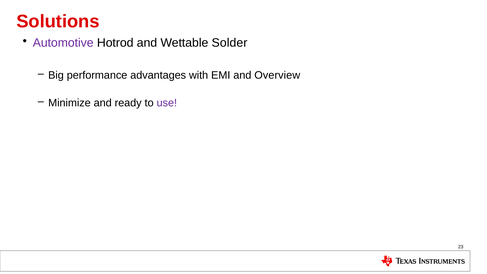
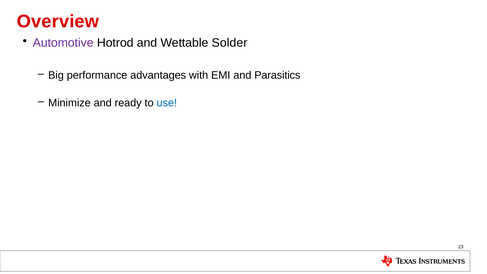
Solutions: Solutions -> Overview (58, 22)
Overview: Overview -> Parasitics (277, 75)
use colour: purple -> blue (167, 103)
